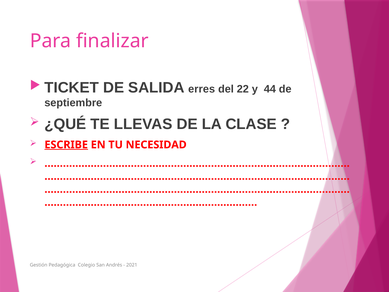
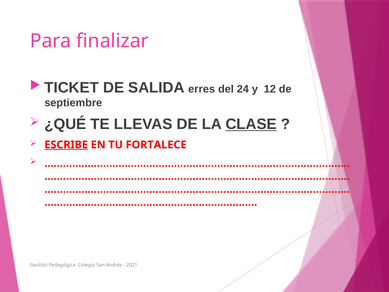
22: 22 -> 24 (243, 89)
44: 44 -> 12 (270, 89)
CLASE underline: none -> present (251, 124)
NECESIDAD: NECESIDAD -> FORTALECE (156, 145)
